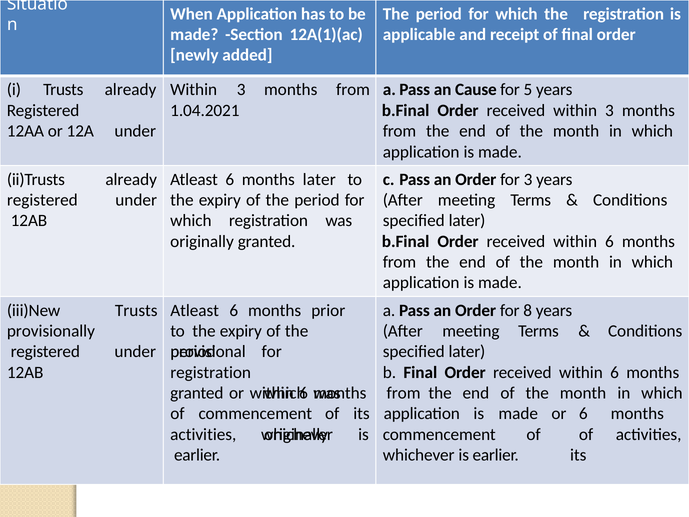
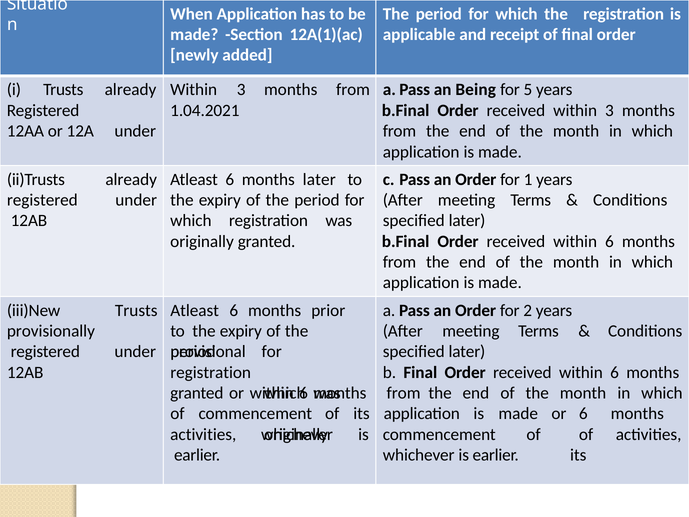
Cause: Cause -> Being (476, 90)
for 3: 3 -> 1 (528, 179)
8: 8 -> 2 (528, 310)
